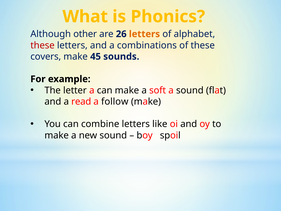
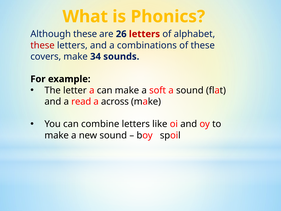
Although other: other -> these (85, 34)
letters colour: orange -> red (144, 34)
45: 45 -> 34 (96, 56)
follow: follow -> across (115, 101)
